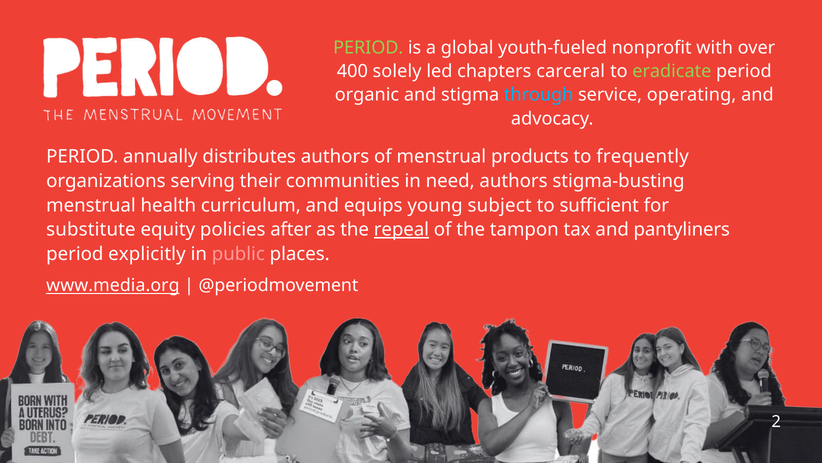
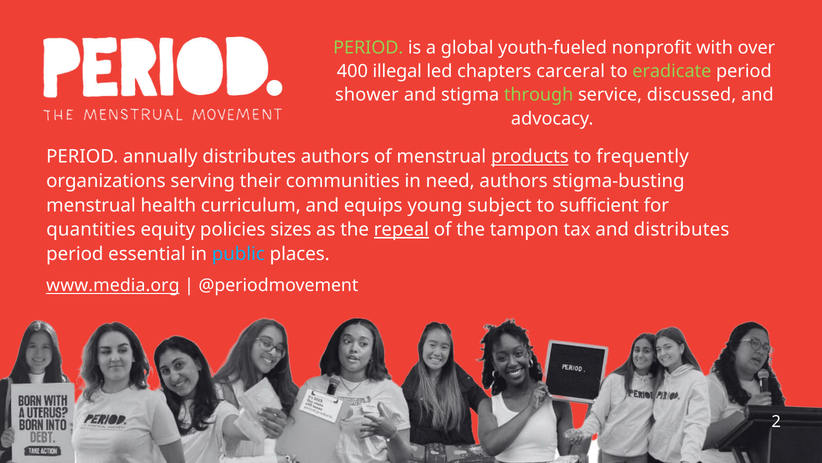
solely: solely -> illegal (397, 71)
organic: organic -> shower (367, 95)
through colour: light blue -> light green (539, 95)
operating: operating -> discussed (692, 95)
products underline: none -> present (530, 157)
substitute: substitute -> quantities (91, 229)
after: after -> sizes (291, 229)
and pantyliners: pantyliners -> distributes (682, 229)
explicitly: explicitly -> essential (147, 254)
public colour: pink -> light blue (238, 254)
